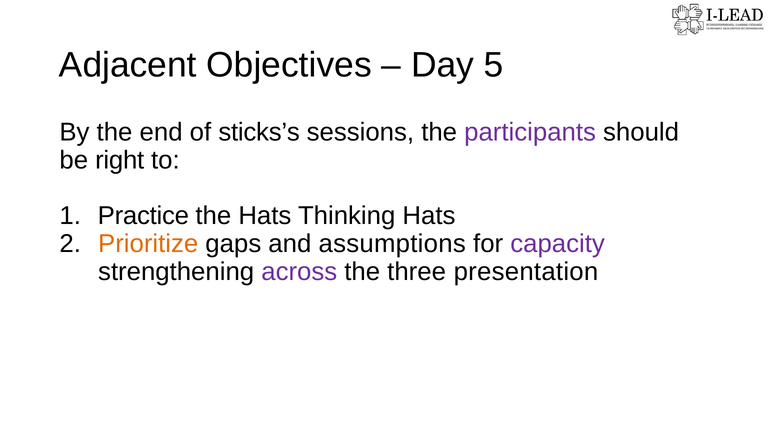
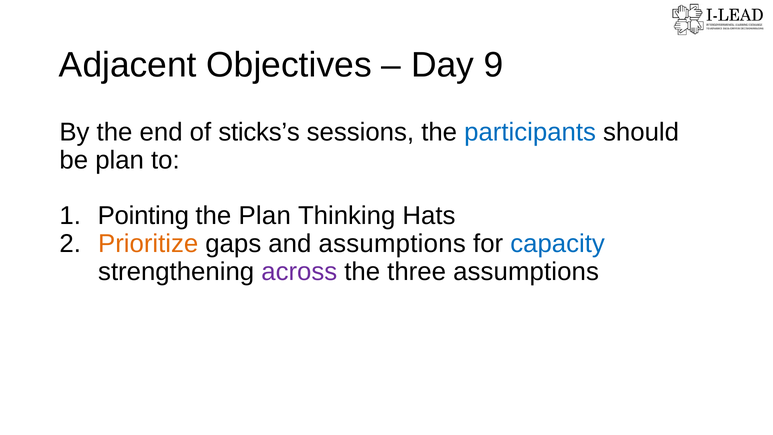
5: 5 -> 9 (494, 65)
participants colour: purple -> blue (530, 132)
be right: right -> plan (120, 160)
Practice: Practice -> Pointing (143, 216)
the Hats: Hats -> Plan (265, 216)
capacity colour: purple -> blue (558, 244)
three presentation: presentation -> assumptions (526, 271)
